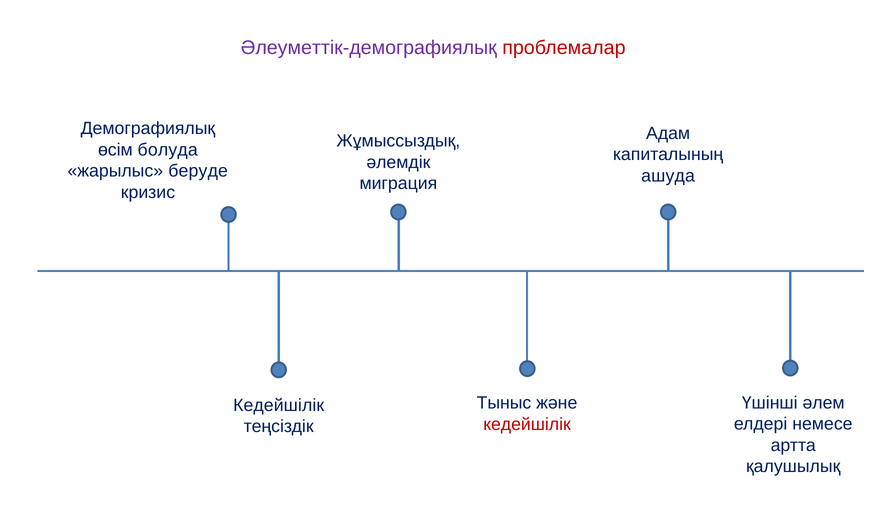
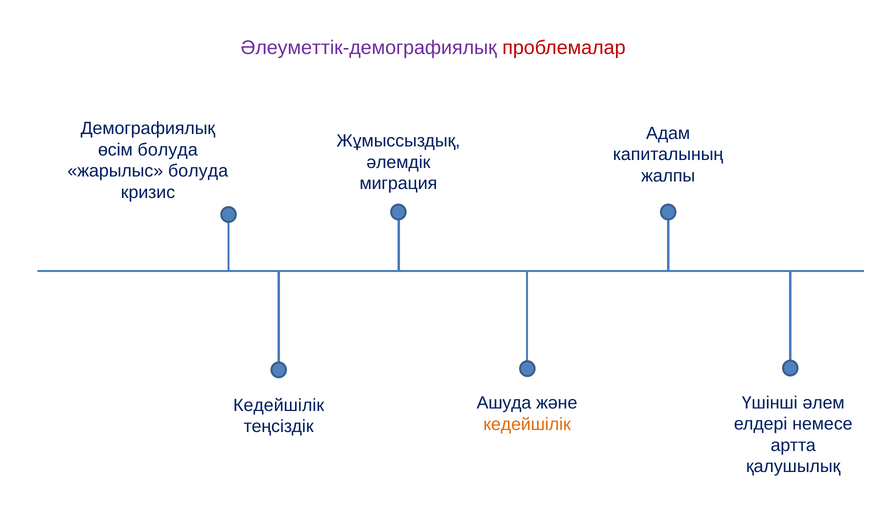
жарылыс беруде: беруде -> болуда (198, 171)
ашуда: ашуда -> жалпы (668, 176)
Тыныс: Тыныс -> Ашуда (504, 403)
кедейшілік colour: red -> orange (527, 424)
